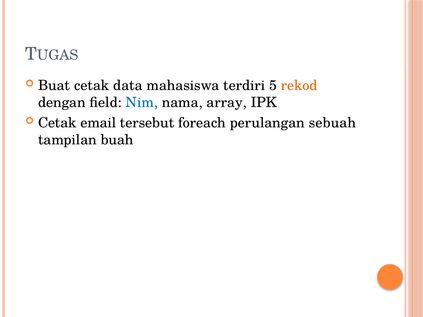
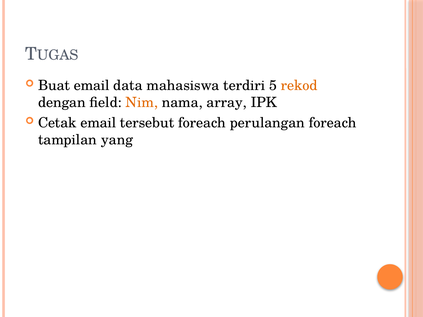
Buat cetak: cetak -> email (92, 86)
Nim colour: blue -> orange (142, 102)
perulangan sebuah: sebuah -> foreach (333, 123)
buah: buah -> yang (117, 140)
